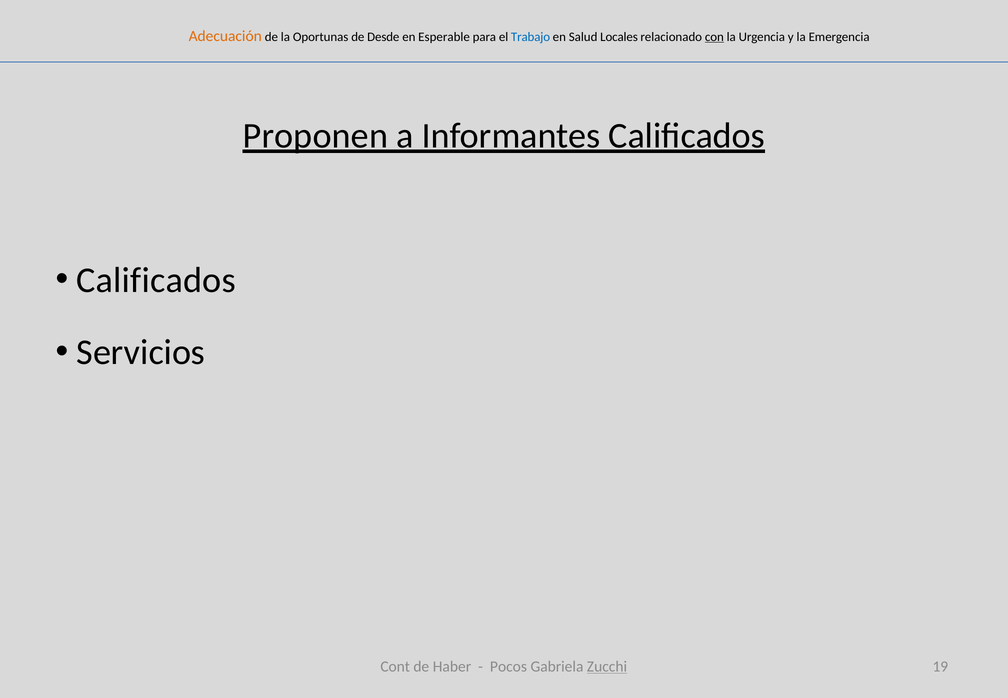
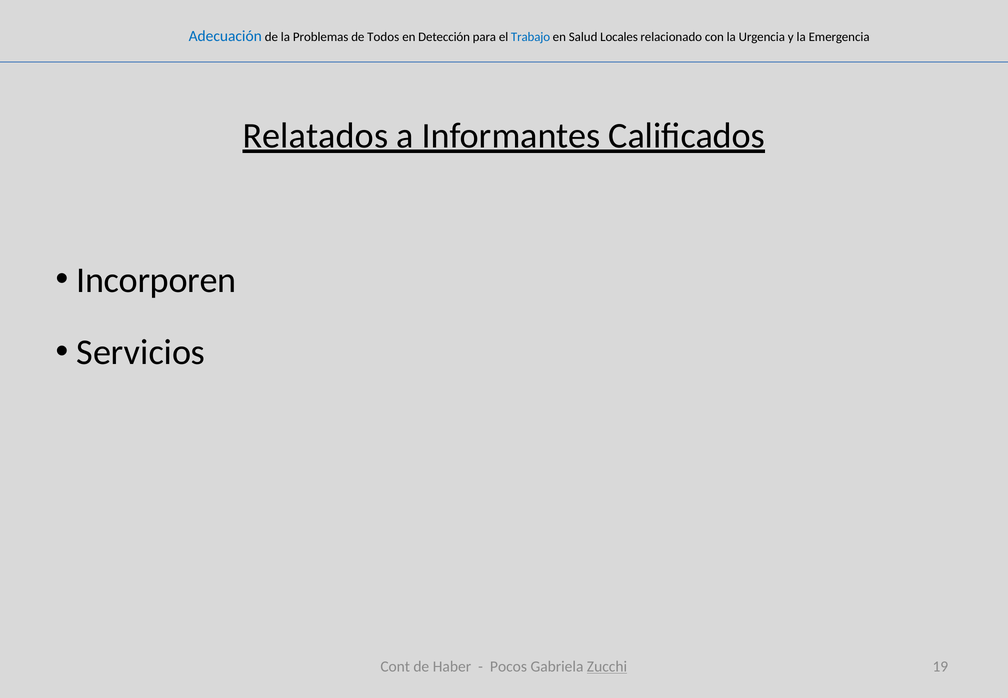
Adecuación colour: orange -> blue (225, 36)
Oportunas: Oportunas -> Problemas (321, 37)
Desde: Desde -> Todos (383, 37)
Esperable: Esperable -> Detección (444, 37)
con underline: present -> none (714, 37)
Proponen: Proponen -> Relatados (315, 136)
Calificados: Calificados -> Incorporen (156, 280)
